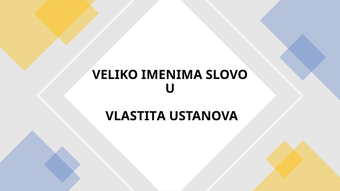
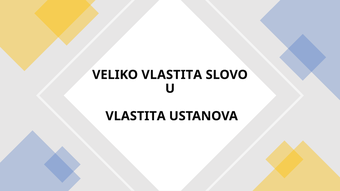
VELIKO IMENIMA: IMENIMA -> VLASTITA (172, 75)
